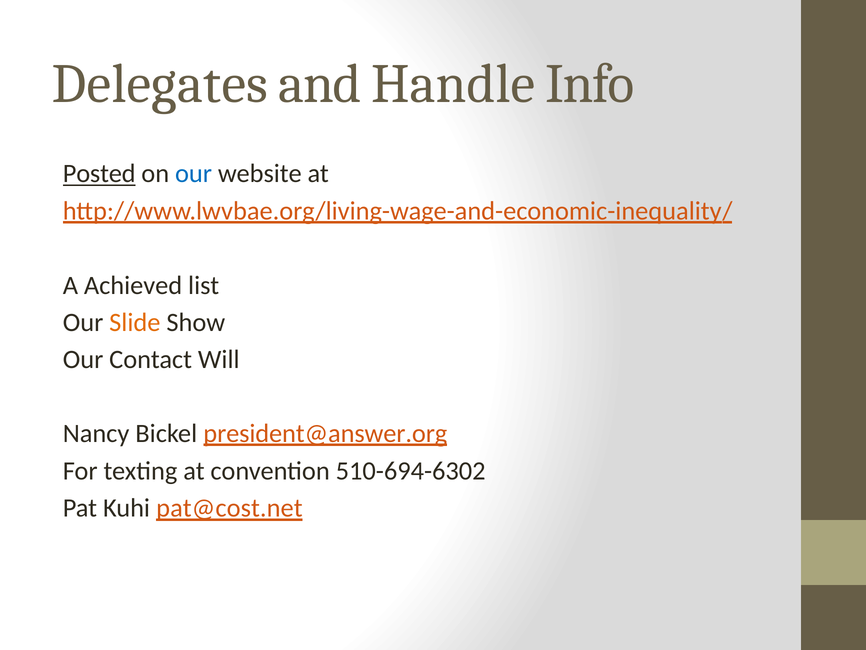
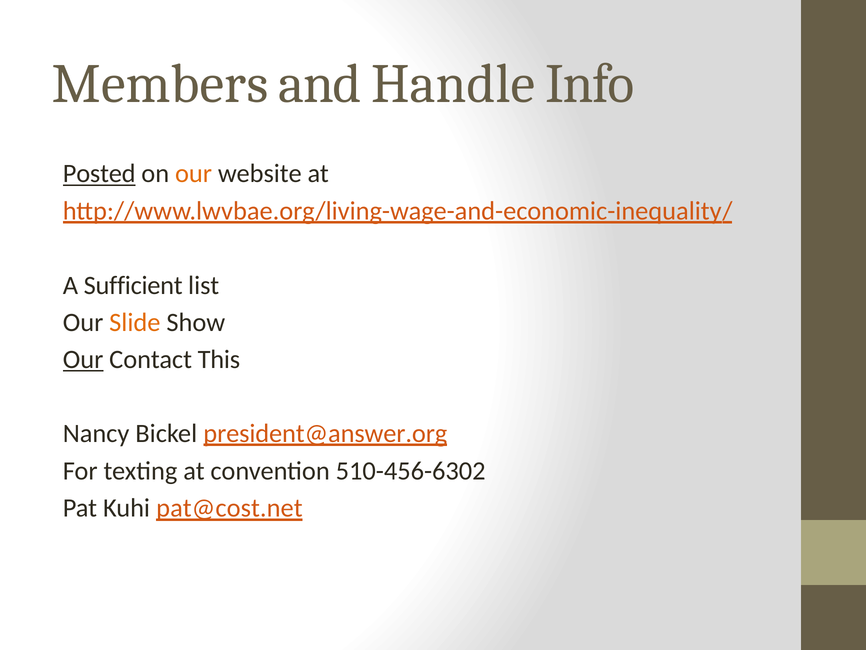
Delegates: Delegates -> Members (160, 84)
our colour: blue -> orange (194, 174)
Achieved: Achieved -> Sufficient (133, 285)
Our underline: none -> present (83, 359)
Will: Will -> This (219, 359)
510-694-6302: 510-694-6302 -> 510-456-6302 (411, 471)
